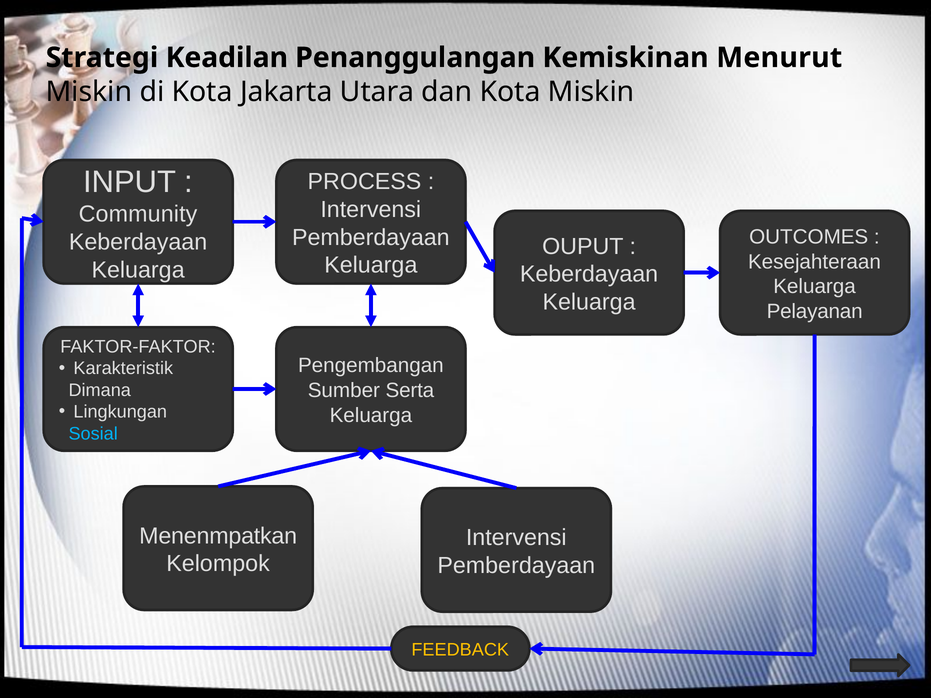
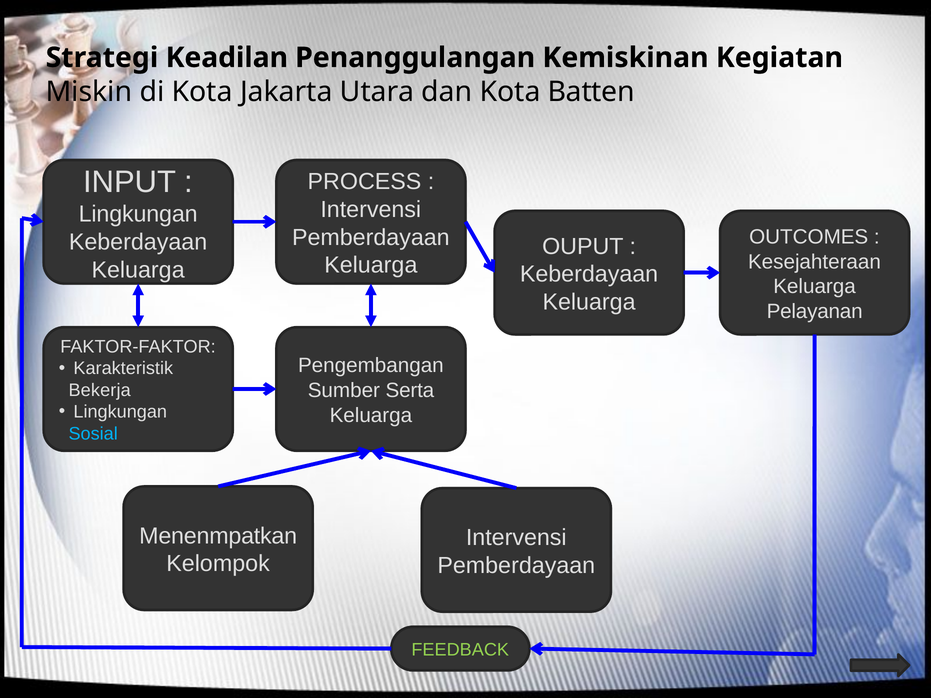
Menurut: Menurut -> Kegiatan (779, 58)
Kota Miskin: Miskin -> Batten (591, 92)
Community: Community -> Lingkungan (138, 214)
Dimana: Dimana -> Bekerja (100, 390)
FEEDBACK colour: yellow -> light green (460, 650)
